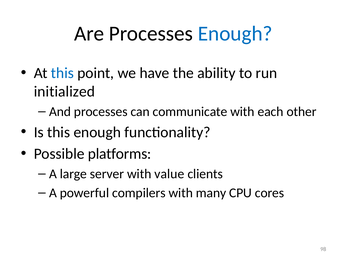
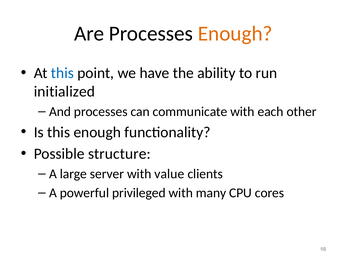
Enough colour: blue -> orange (235, 34)
platforms: platforms -> structure (119, 153)
compilers: compilers -> privileged (139, 192)
